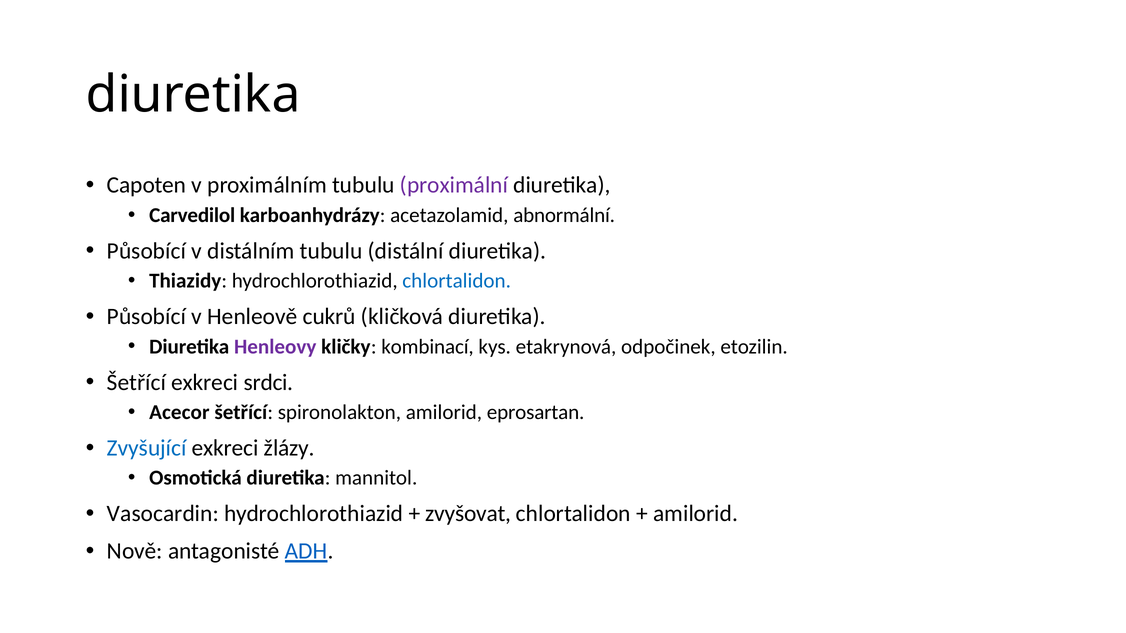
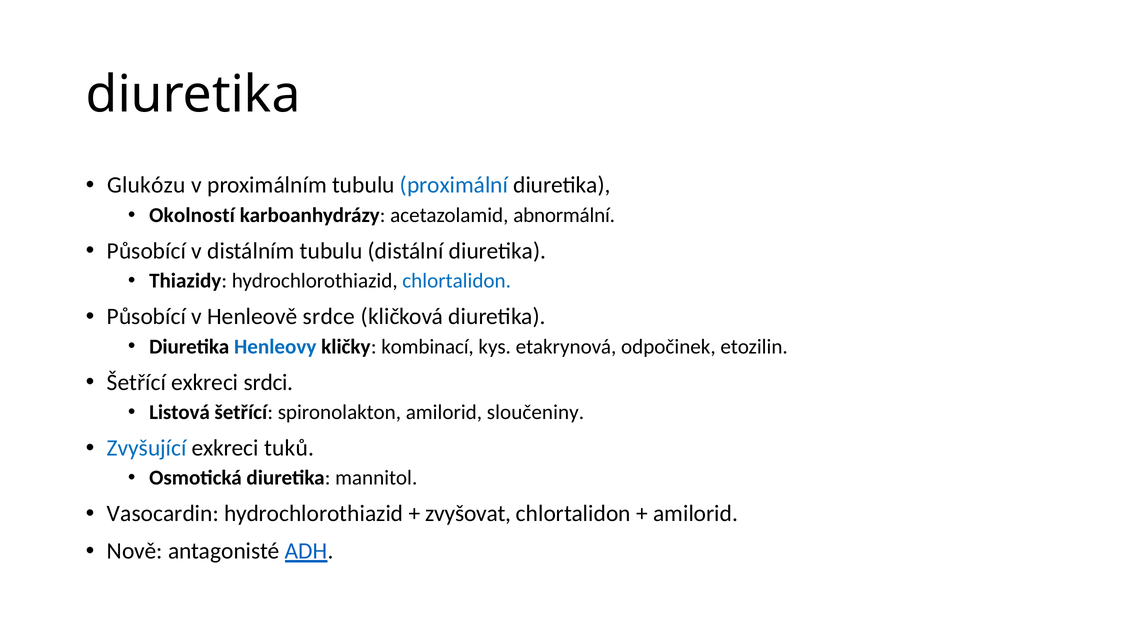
Capoten: Capoten -> Glukózu (146, 185)
proximální colour: purple -> blue (454, 185)
Carvedilol: Carvedilol -> Okolností (192, 215)
cukrů: cukrů -> srdce (329, 317)
Henleovy colour: purple -> blue (275, 347)
Acecor: Acecor -> Listová (179, 412)
eprosartan: eprosartan -> sloučeniny (535, 412)
žlázy: žlázy -> tuků (289, 448)
